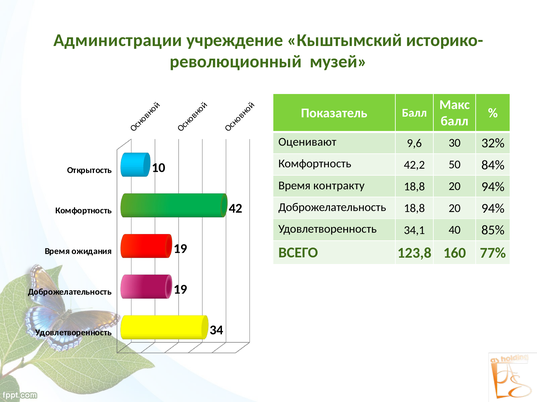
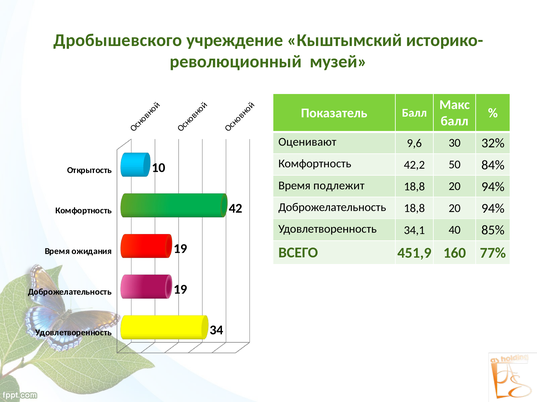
Администрации: Администрации -> Дробышевского (118, 40)
контракту: контракту -> подлежит (339, 186)
123,8: 123,8 -> 451,9 (414, 253)
